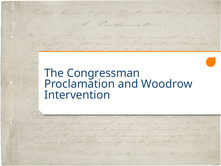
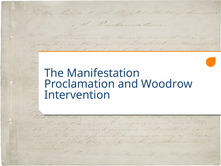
Congressman: Congressman -> Manifestation (103, 73)
